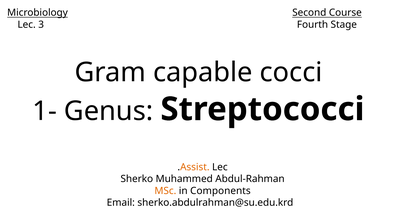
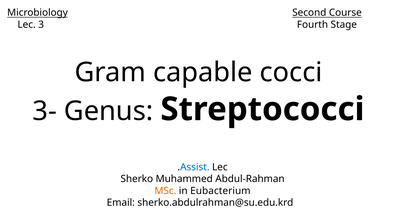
1-: 1- -> 3- (45, 111)
Assist colour: orange -> blue (195, 167)
Components: Components -> Eubacterium (220, 191)
